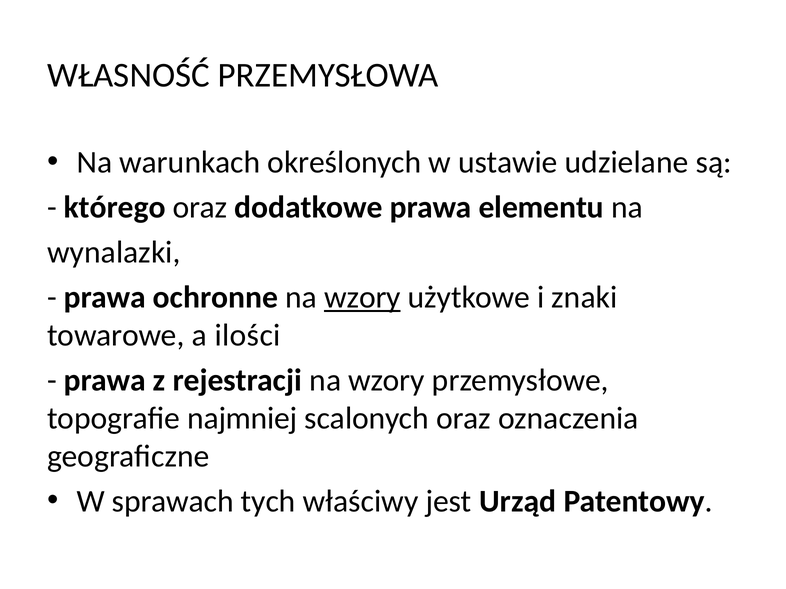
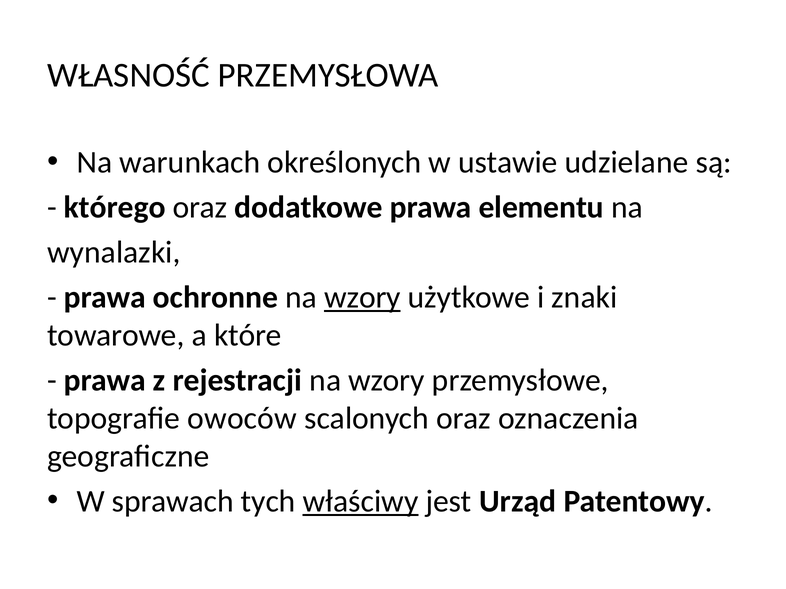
ilości: ilości -> które (248, 336)
najmniej: najmniej -> owoców (242, 419)
właściwy underline: none -> present (361, 502)
